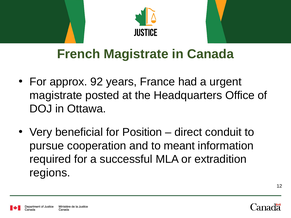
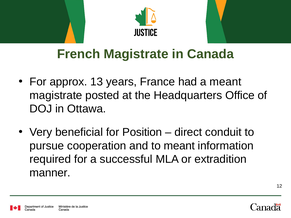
92: 92 -> 13 (97, 82)
a urgent: urgent -> meant (226, 82)
regions: regions -> manner (50, 173)
